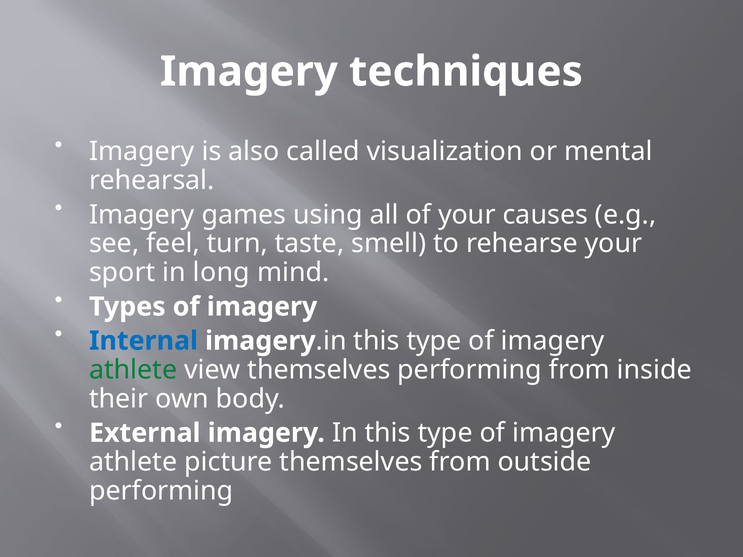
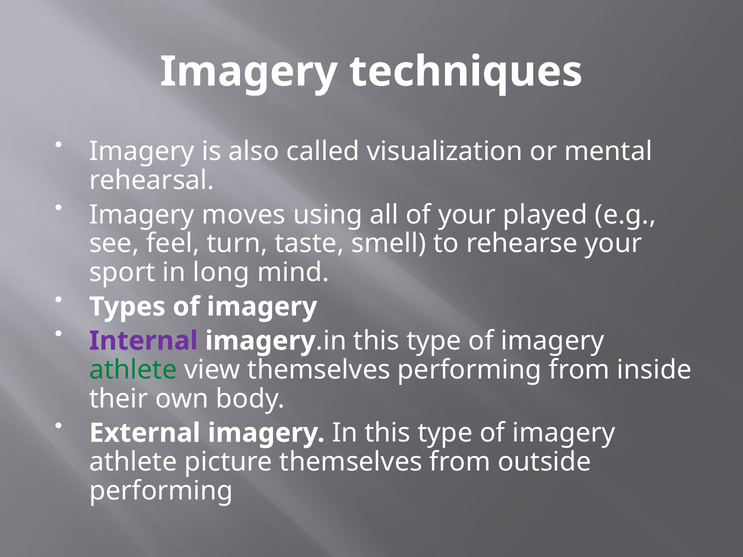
games: games -> moves (244, 215)
causes: causes -> played (545, 215)
Internal colour: blue -> purple (144, 341)
